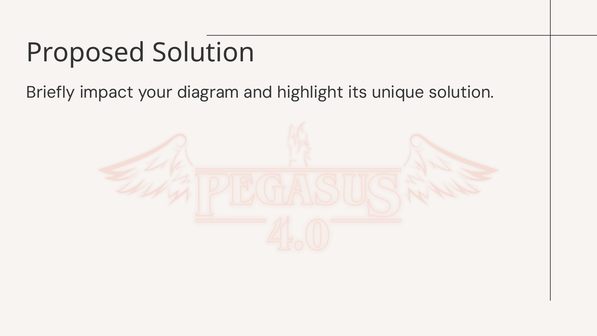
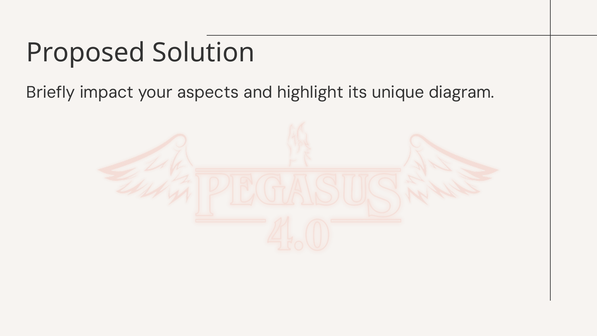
diagram: diagram -> aspects (208, 92)
unique solution: solution -> diagram (461, 92)
